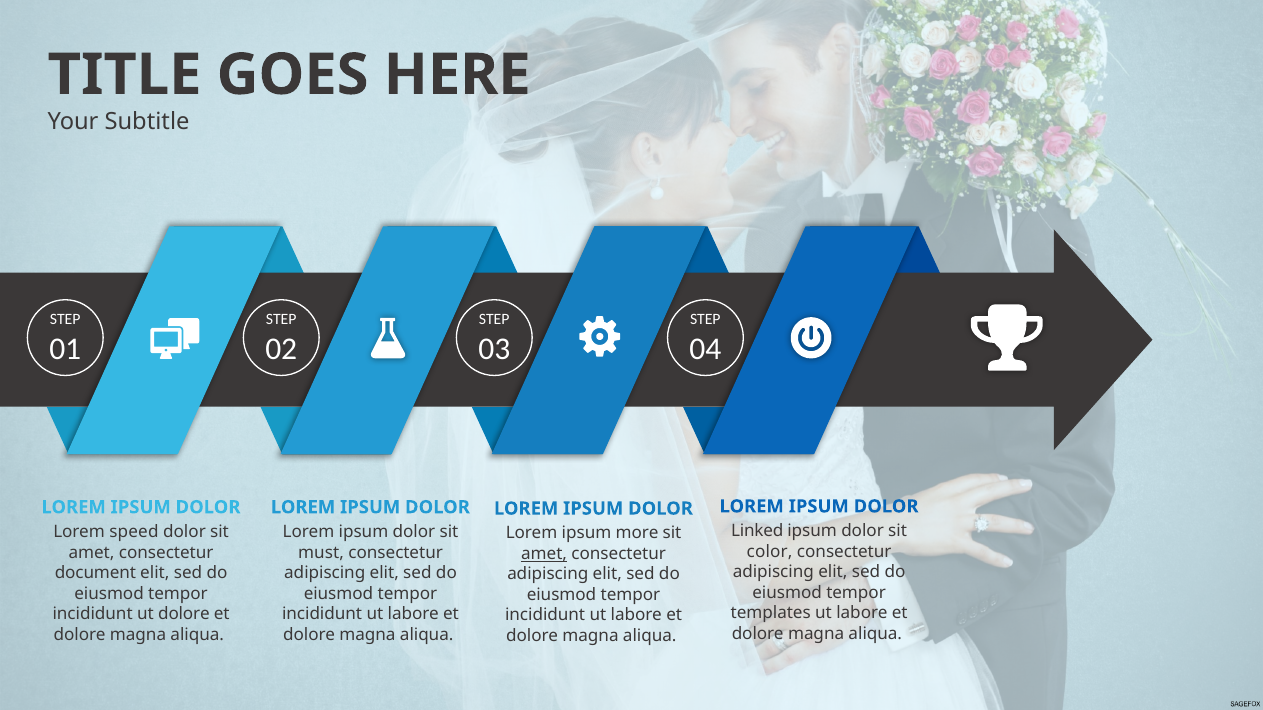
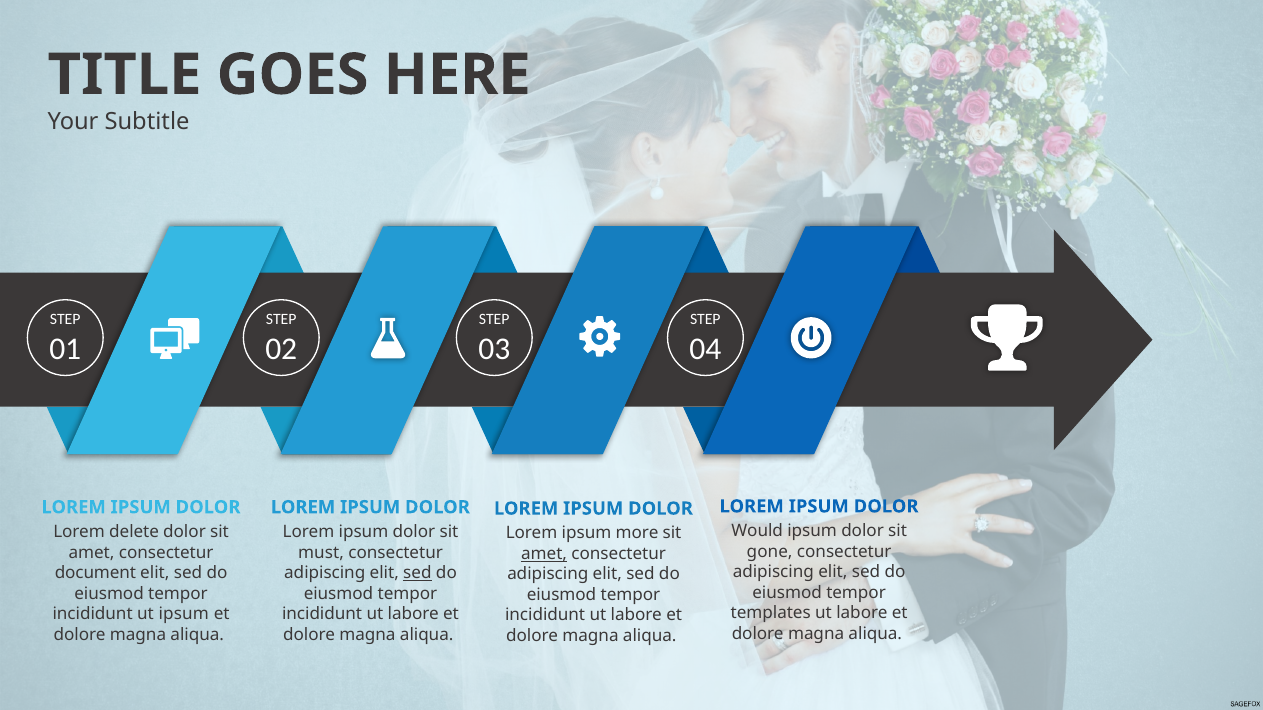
Linked: Linked -> Would (757, 531)
speed: speed -> delete (134, 532)
color: color -> gone (770, 552)
sed underline: none -> present (417, 573)
ut dolore: dolore -> ipsum (184, 614)
